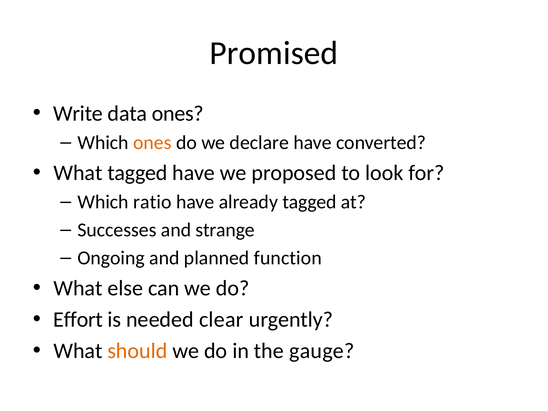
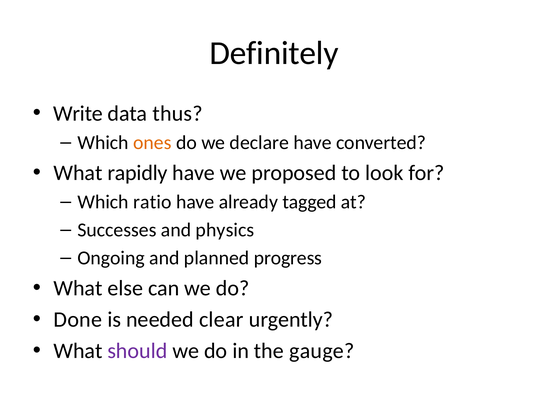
Promised: Promised -> Definitely (274, 53)
data ones: ones -> thus (178, 113)
What tagged: tagged -> rapidly (137, 173)
strange: strange -> physics (225, 230)
function: function -> progress (288, 258)
Effort: Effort -> Done (78, 320)
should colour: orange -> purple (137, 351)
